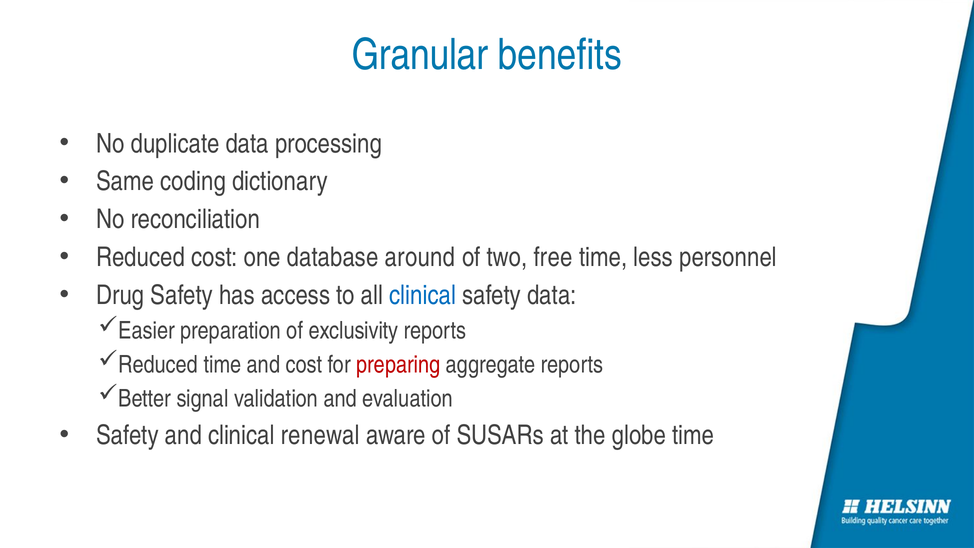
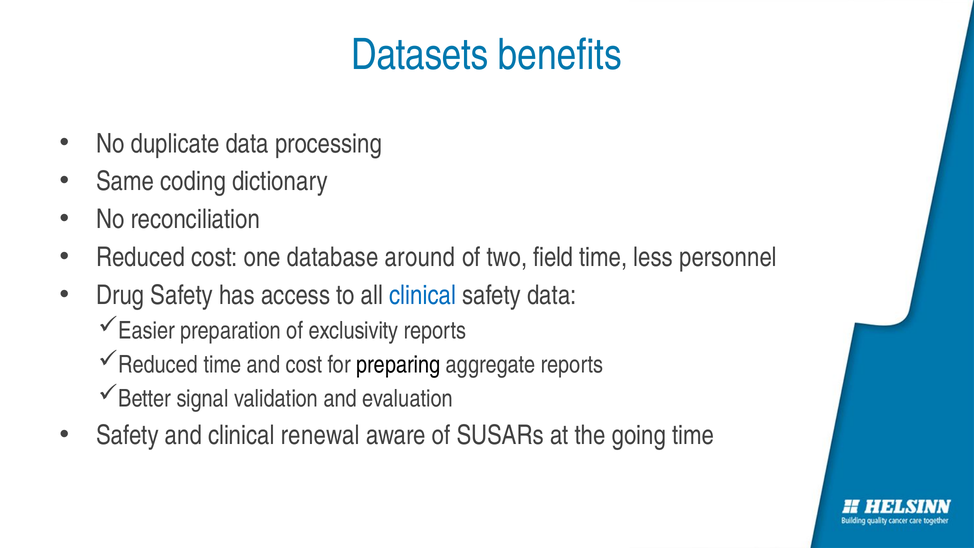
Granular: Granular -> Datasets (420, 55)
free: free -> field (553, 257)
preparing colour: red -> black (398, 365)
globe: globe -> going (639, 435)
